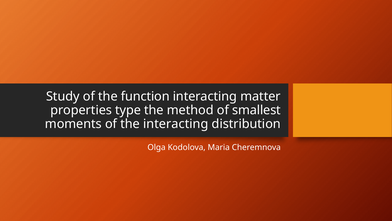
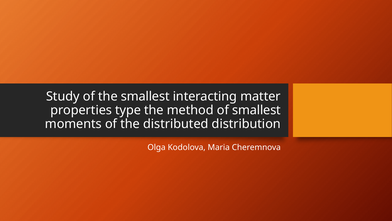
the function: function -> smallest (145, 96)
the interacting: interacting -> distributed (176, 124)
